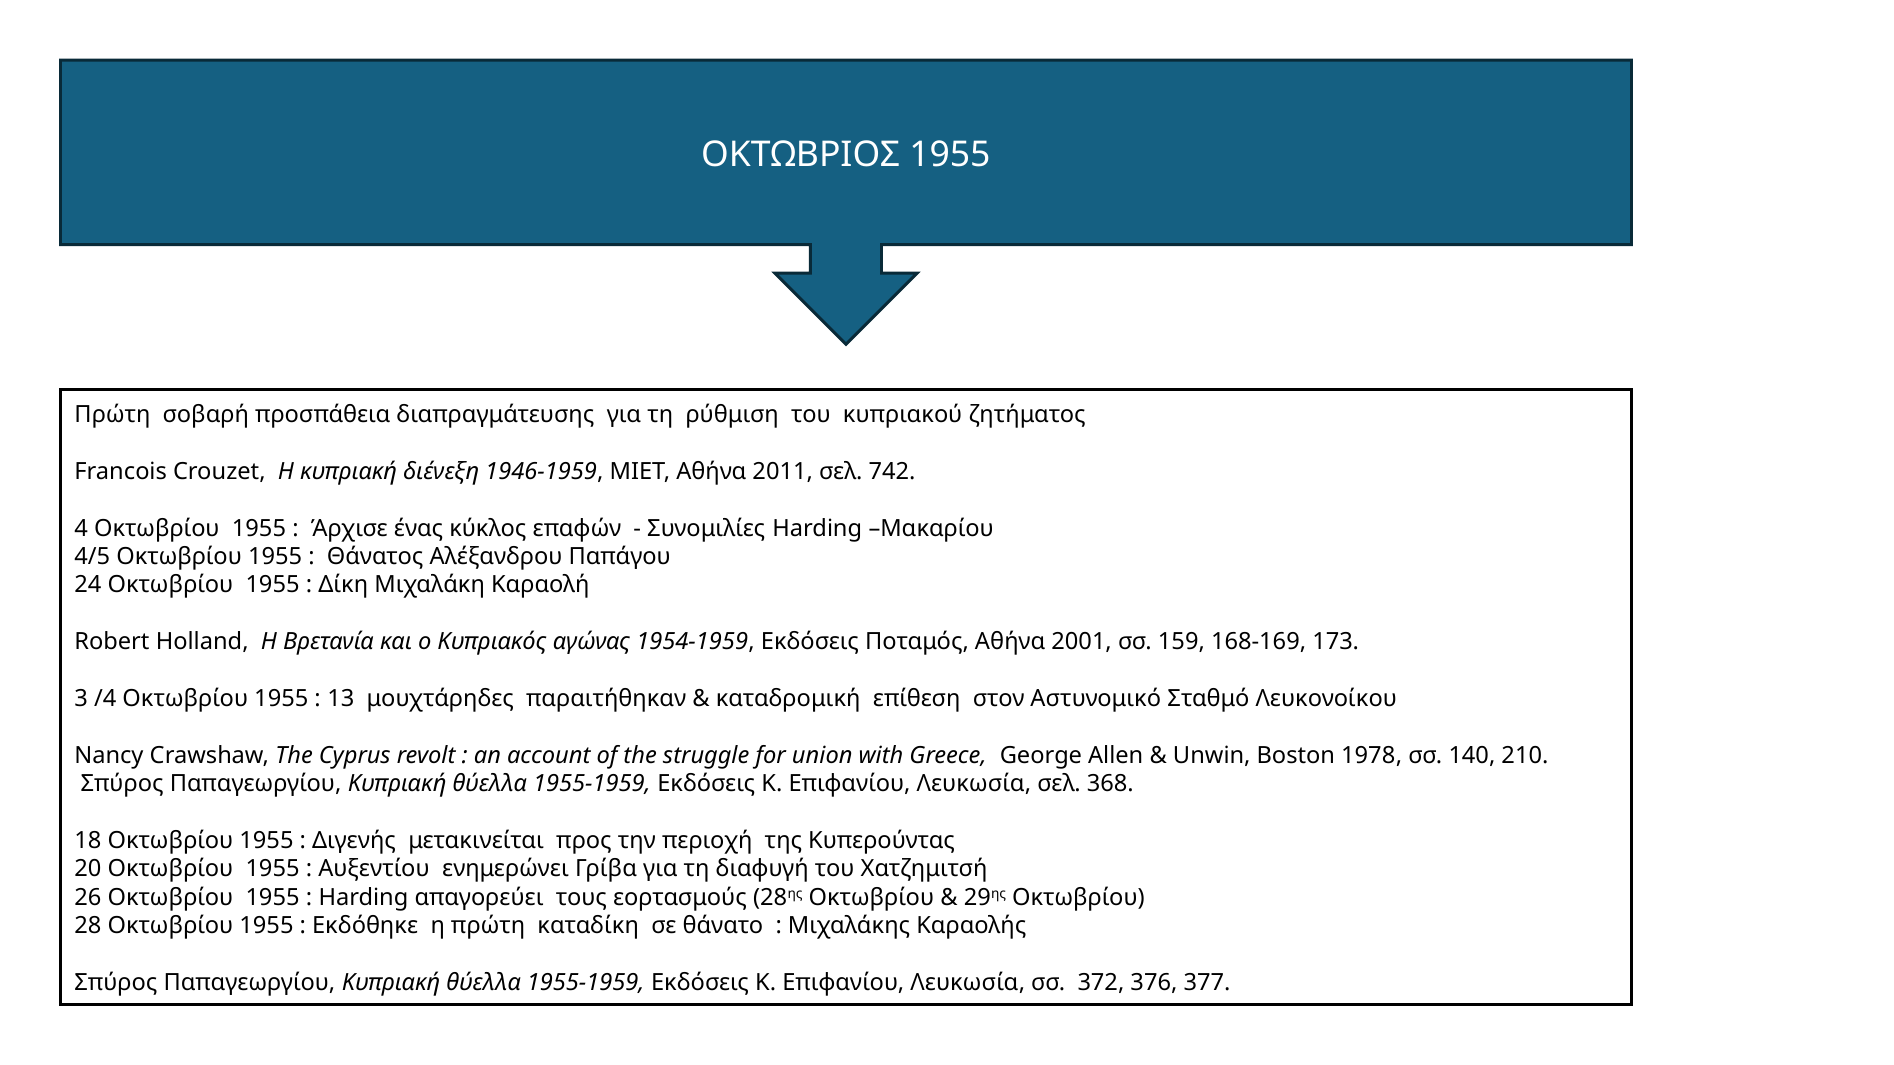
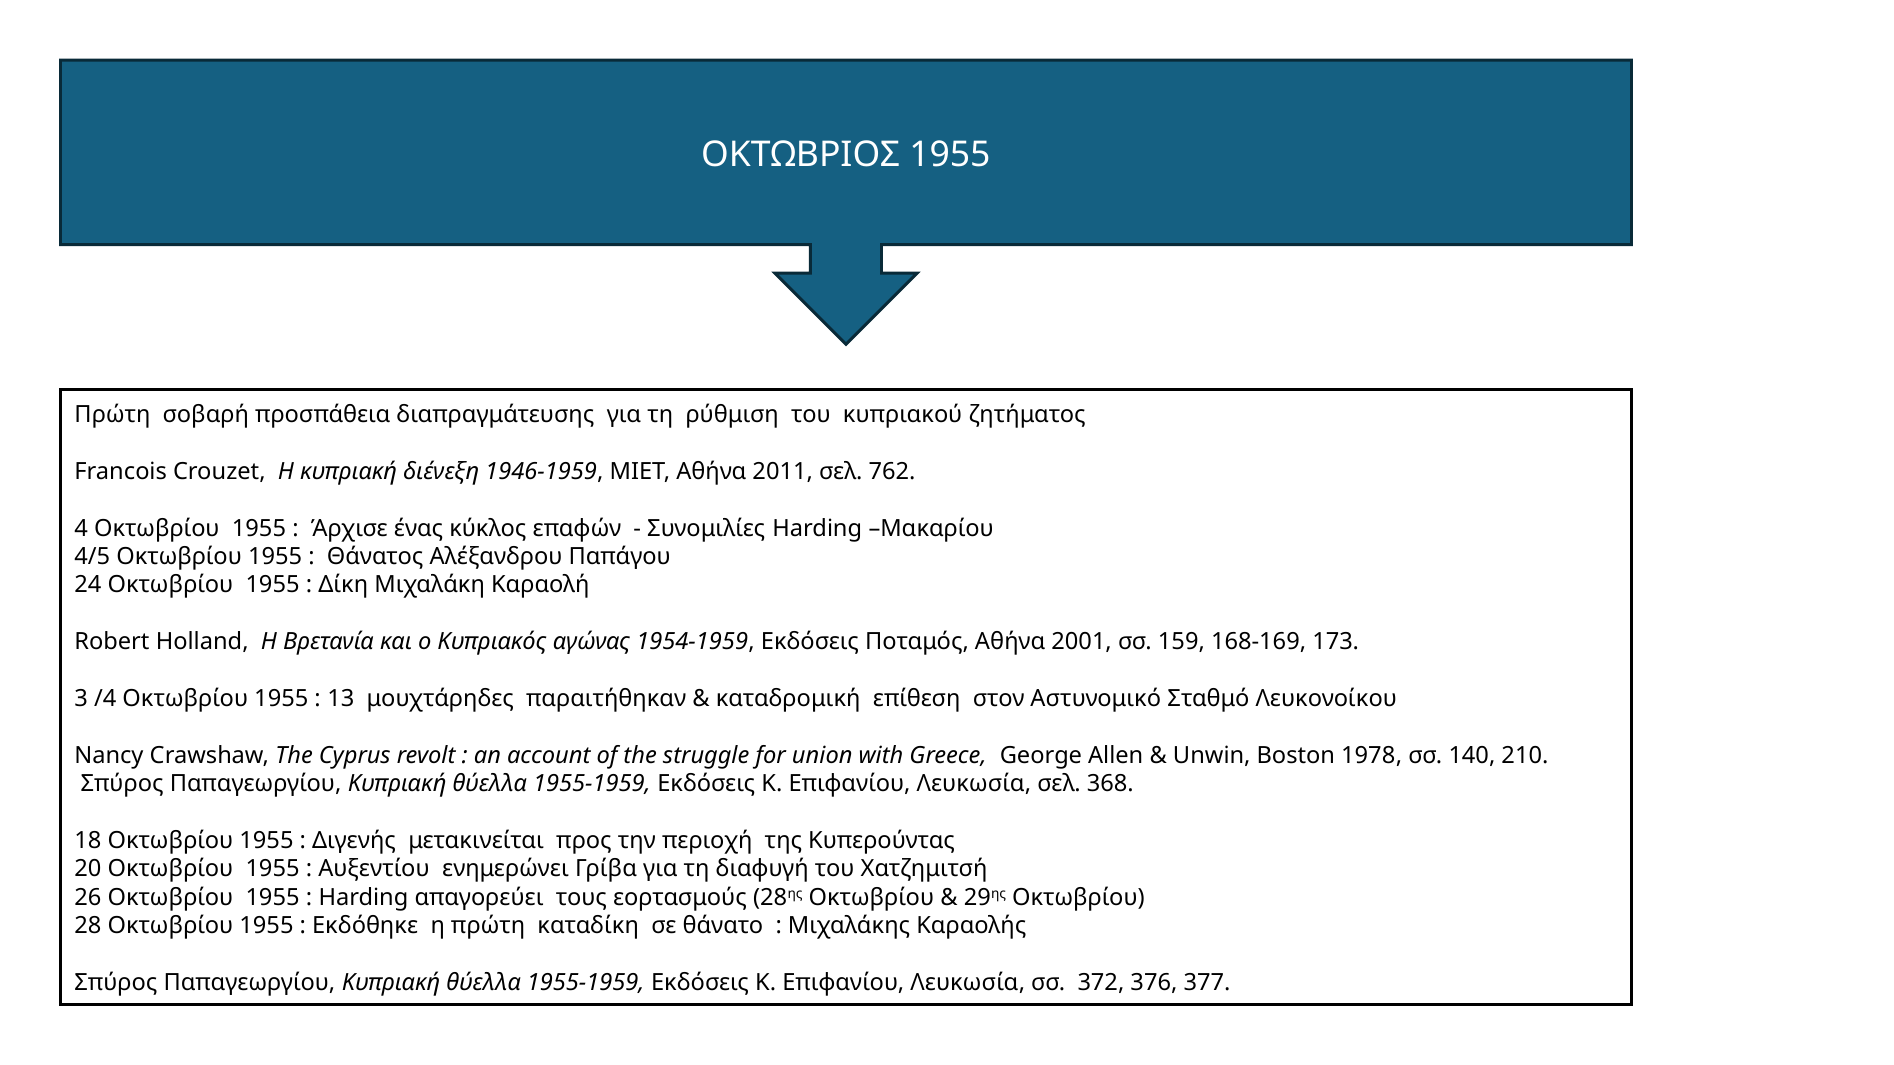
742: 742 -> 762 (892, 472)
